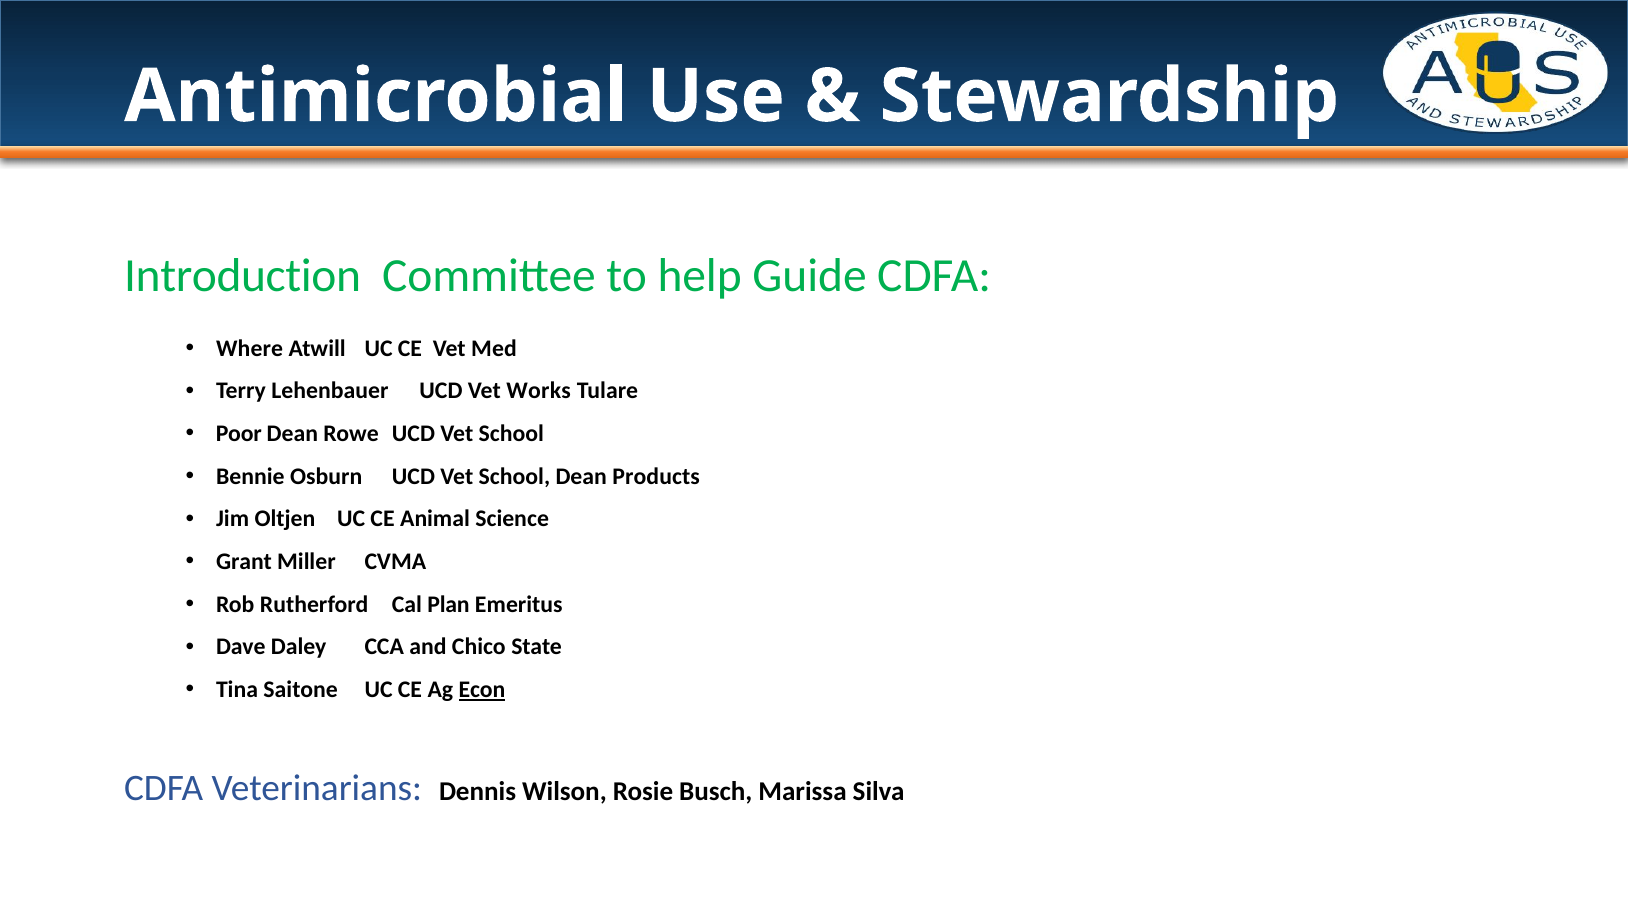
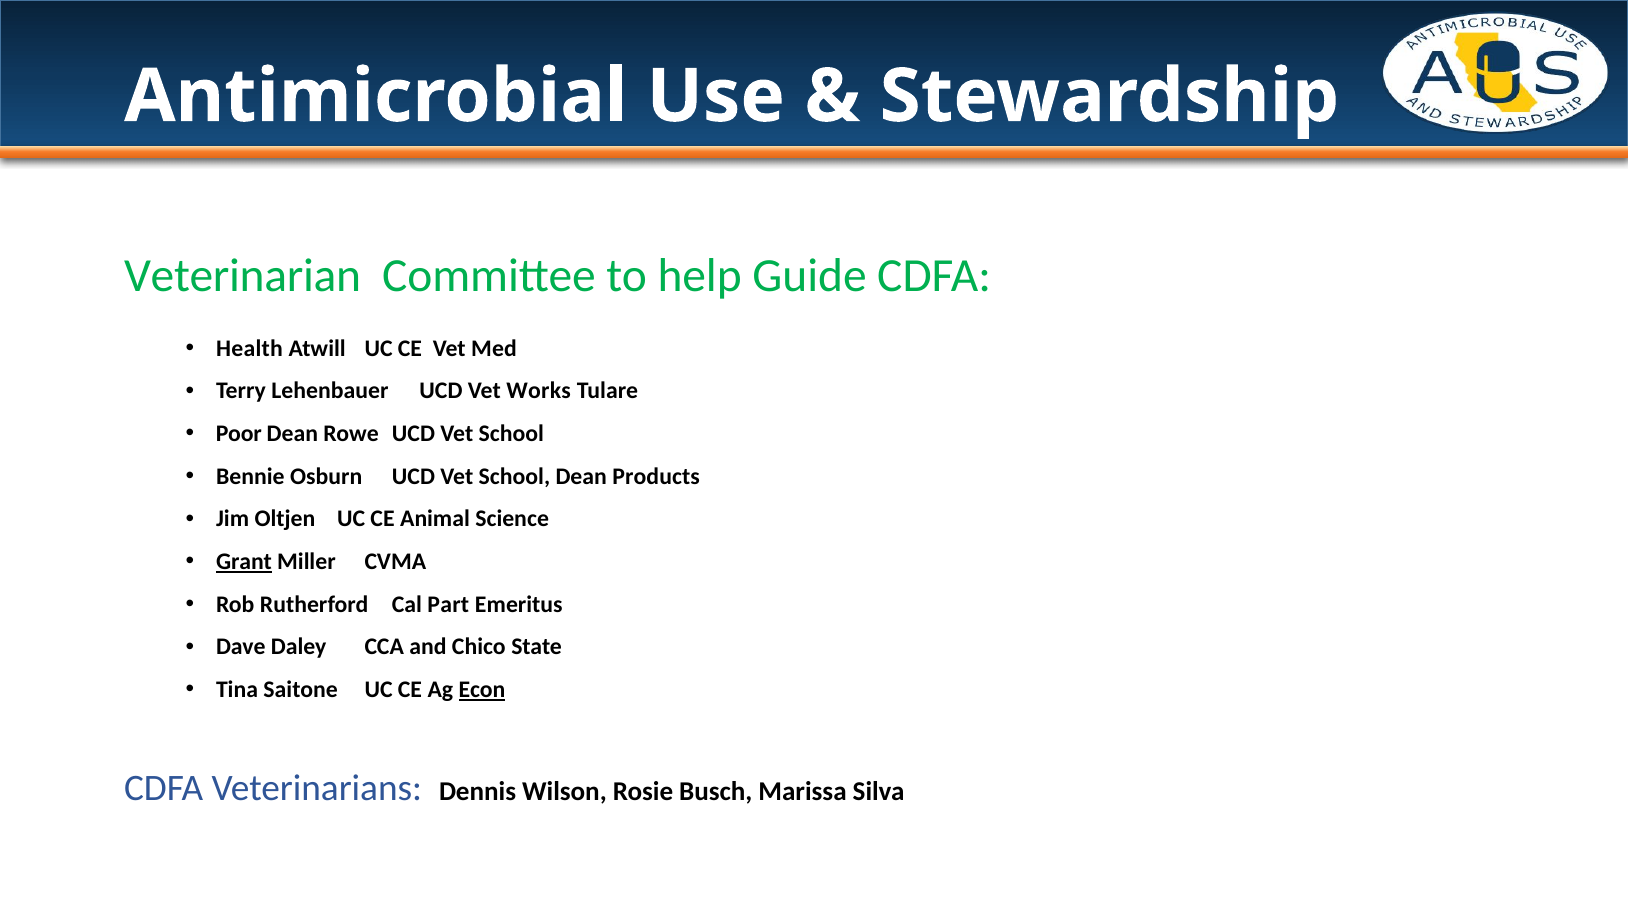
Introduction: Introduction -> Veterinarian (243, 275)
Where: Where -> Health (249, 348)
Grant underline: none -> present (244, 562)
Plan: Plan -> Part (448, 604)
